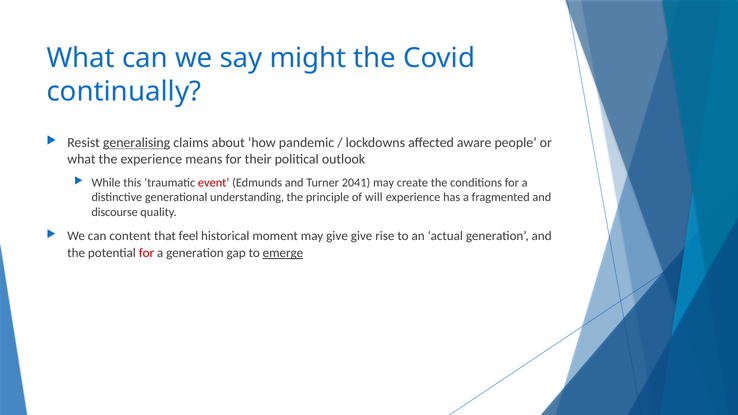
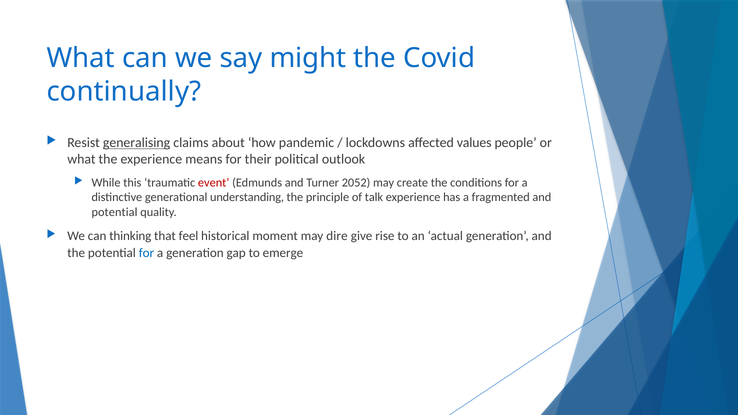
aware: aware -> values (474, 143)
2041: 2041 -> 2052 (356, 183)
will: will -> talk (374, 197)
discourse: discourse -> potential (114, 212)
content: content -> thinking (130, 236)
may give: give -> dire (337, 236)
for colour: red -> blue (146, 253)
emerge underline: present -> none (283, 253)
